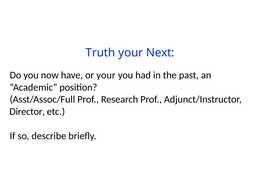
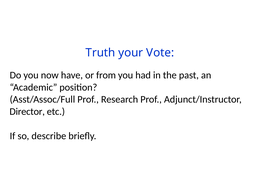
Next: Next -> Vote (160, 53)
or your: your -> from (106, 75)
